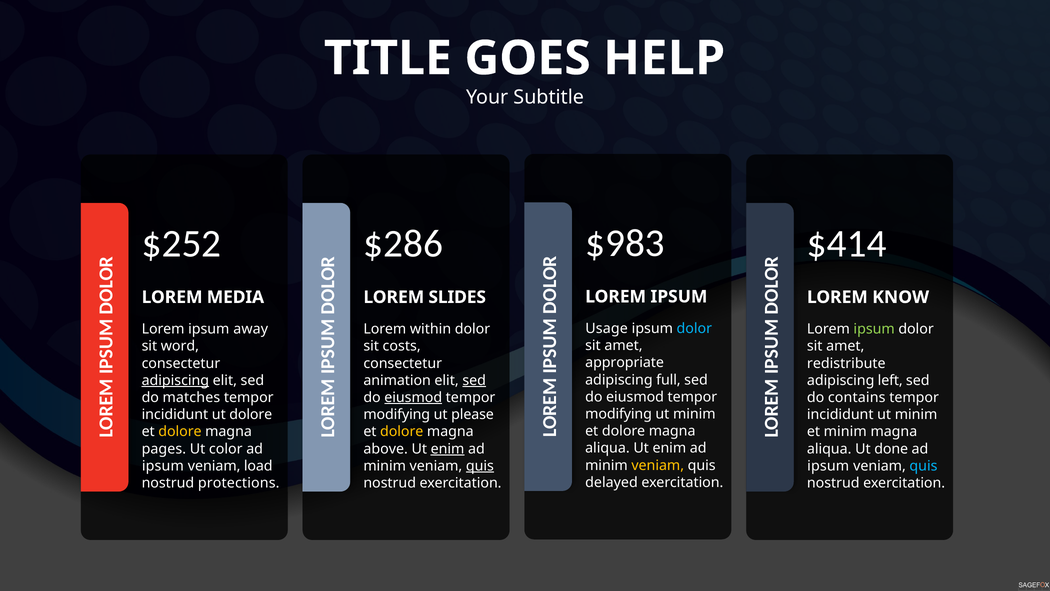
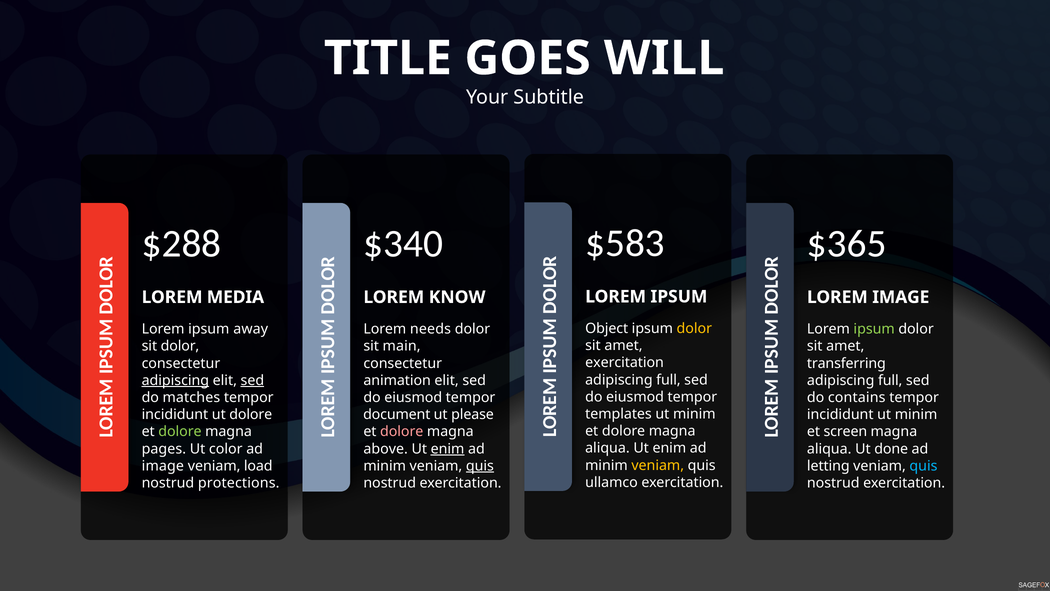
HELP: HELP -> WILL (664, 58)
$983: $983 -> $583 (625, 243)
$252: $252 -> $288 (182, 243)
$286: $286 -> $340 (403, 243)
$414: $414 -> $365 (847, 243)
SLIDES: SLIDES -> KNOW (457, 297)
LOREM KNOW: KNOW -> IMAGE (901, 297)
Usage: Usage -> Object (607, 328)
dolor colour: light blue -> yellow (694, 328)
within: within -> needs (430, 329)
sit word: word -> dolor (180, 346)
costs: costs -> main (402, 346)
appropriate: appropriate -> exercitation (625, 363)
redistribute: redistribute -> transferring (846, 363)
sed underline: none -> present (252, 380)
sed underline: present -> none (474, 380)
left: left -> full (890, 380)
eiusmod underline: present -> none (413, 397)
modifying: modifying -> templates (619, 414)
modifying: modifying -> document (397, 414)
dolore colour: yellow -> light green (180, 431)
dolore colour: yellow -> pink (402, 431)
et minim: minim -> screen (845, 431)
ipsum: ipsum -> image (163, 466)
ipsum: ipsum -> letting (828, 466)
delayed: delayed -> ullamco (612, 482)
